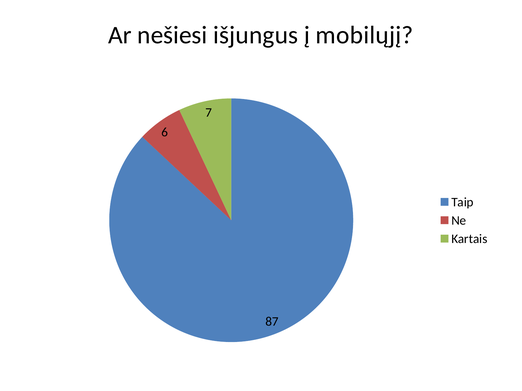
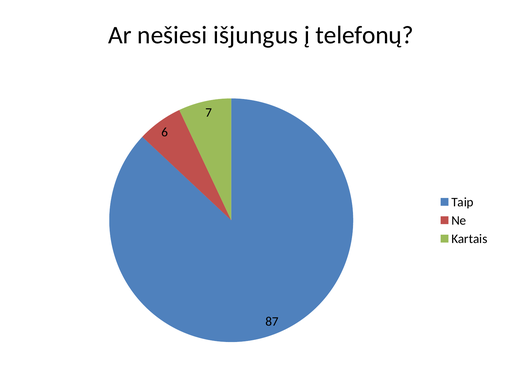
mobilųjį: mobilųjį -> telefonų (365, 35)
